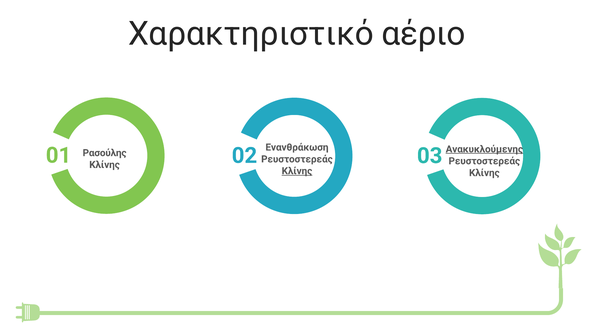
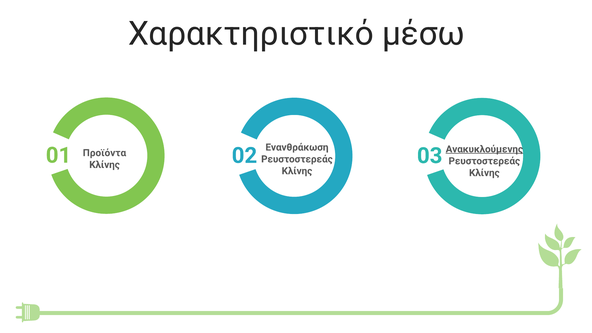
αέριο: αέριο -> μέσω (423, 34)
Ρασούλης: Ρασούλης -> Προϊόντα (104, 153)
Κλίνης underline: present -> none (297, 171)
